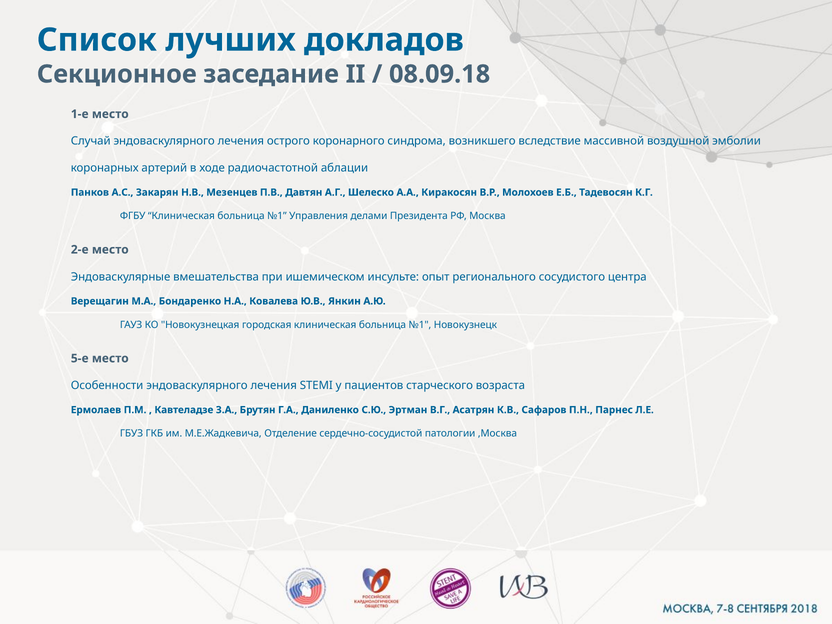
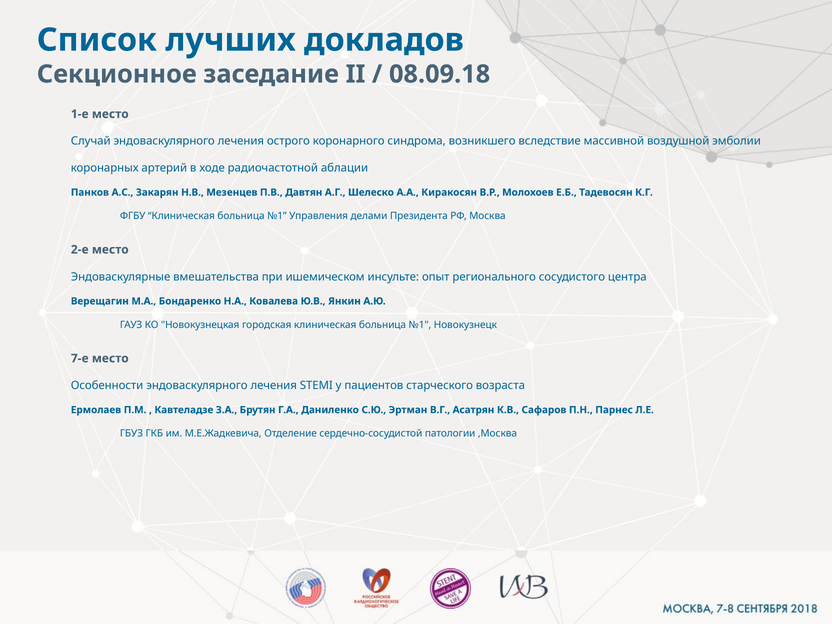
5-е: 5-е -> 7-е (80, 358)
